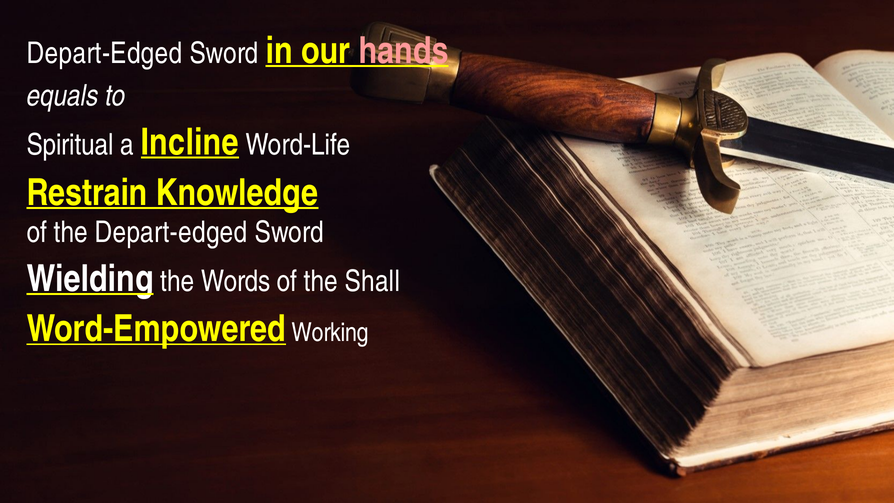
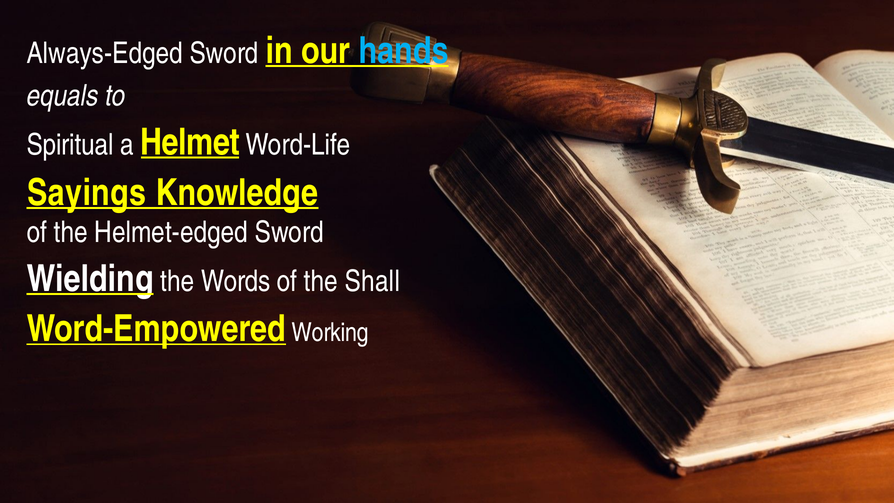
Depart-Edged: Depart-Edged -> Always-Edged (105, 53)
hands colour: pink -> light blue (404, 51)
Incline: Incline -> Helmet (190, 142)
Restrain: Restrain -> Sayings (87, 193)
the Depart-edged: Depart-edged -> Helmet-edged (171, 232)
